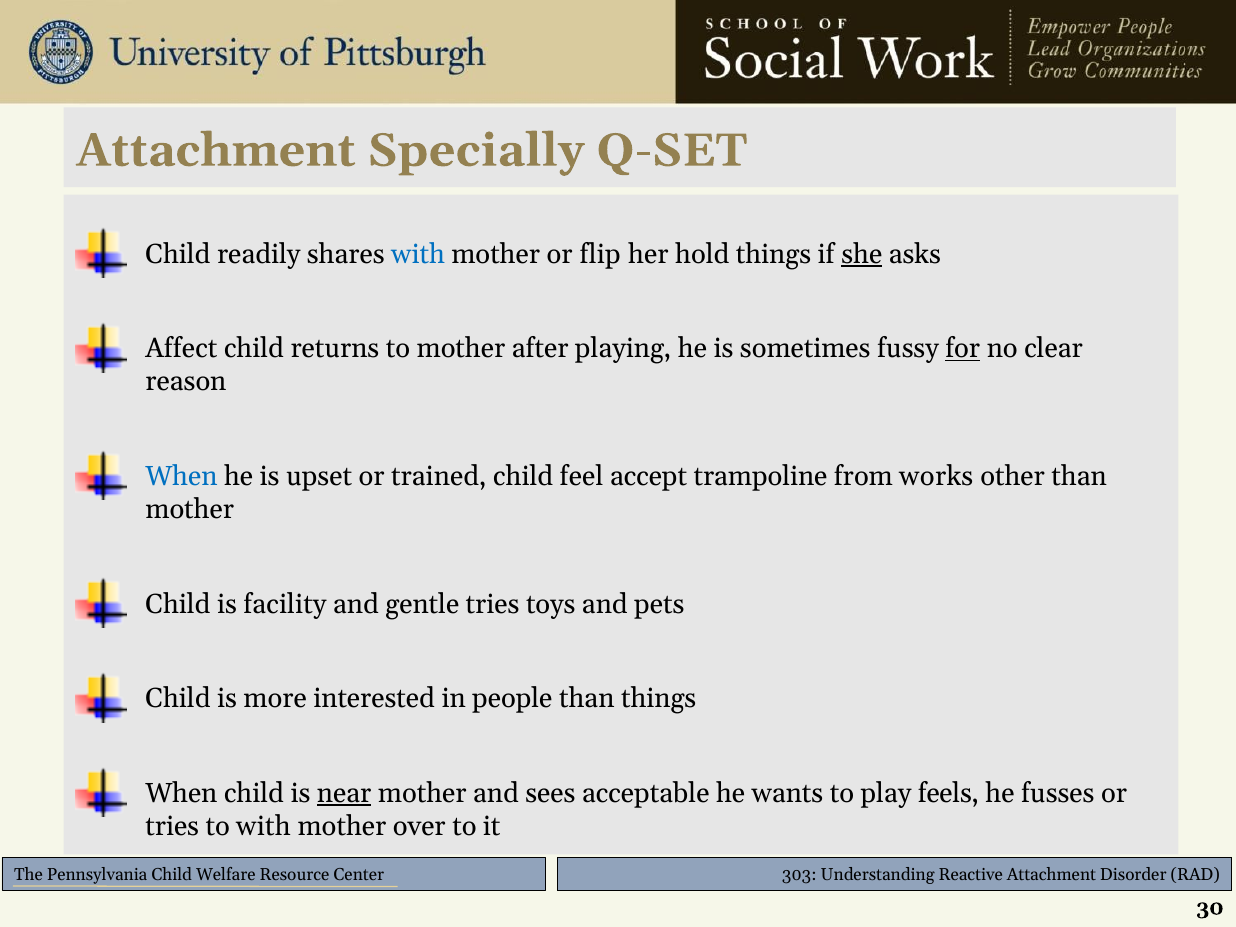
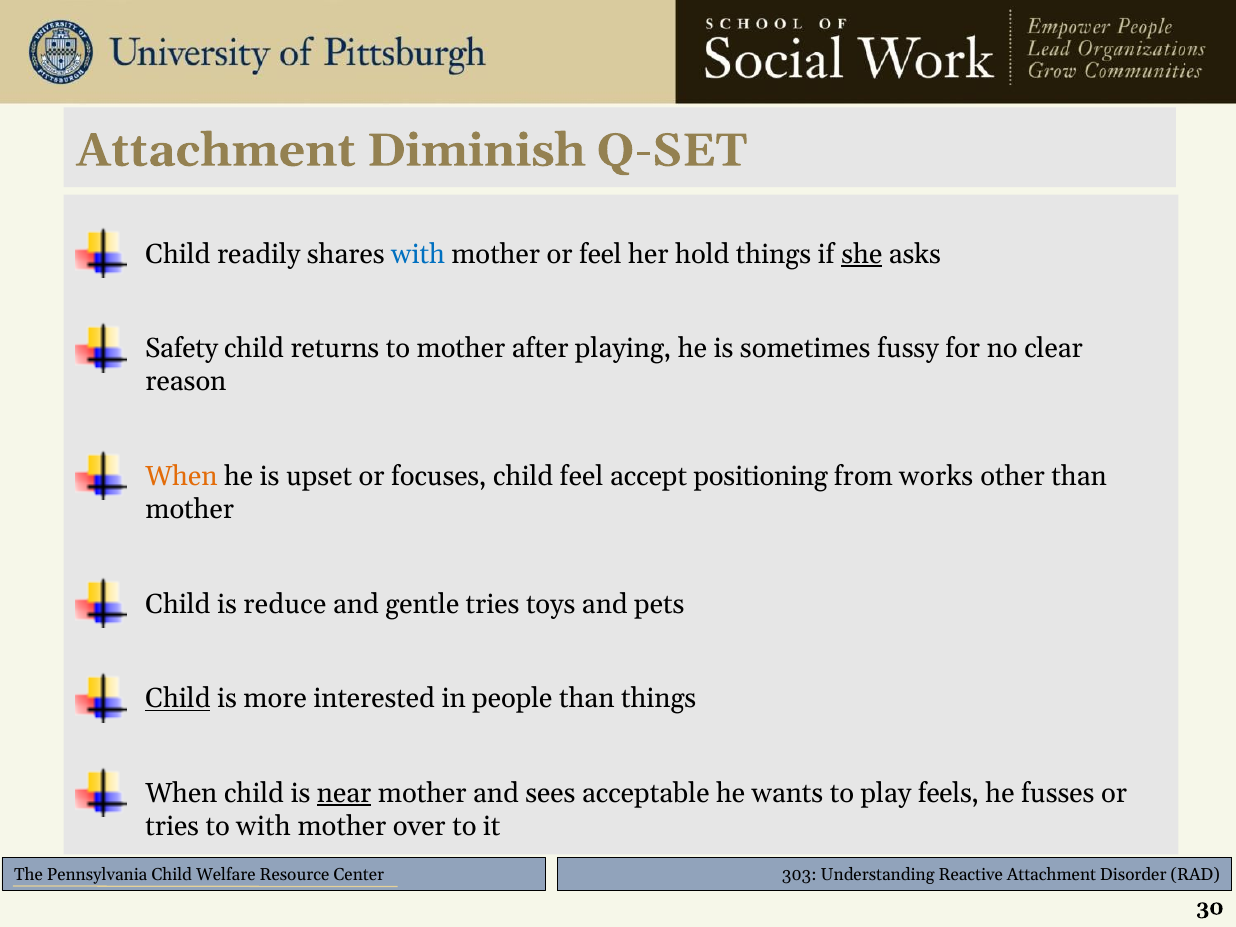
Specially: Specially -> Diminish (476, 150)
or flip: flip -> feel (600, 254)
Affect: Affect -> Safety (182, 349)
for underline: present -> none (963, 349)
When colour: blue -> orange (181, 476)
trained: trained -> focuses (439, 476)
trampoline: trampoline -> positioning (761, 476)
facility: facility -> reduce (285, 604)
Child underline: none -> present (178, 699)
